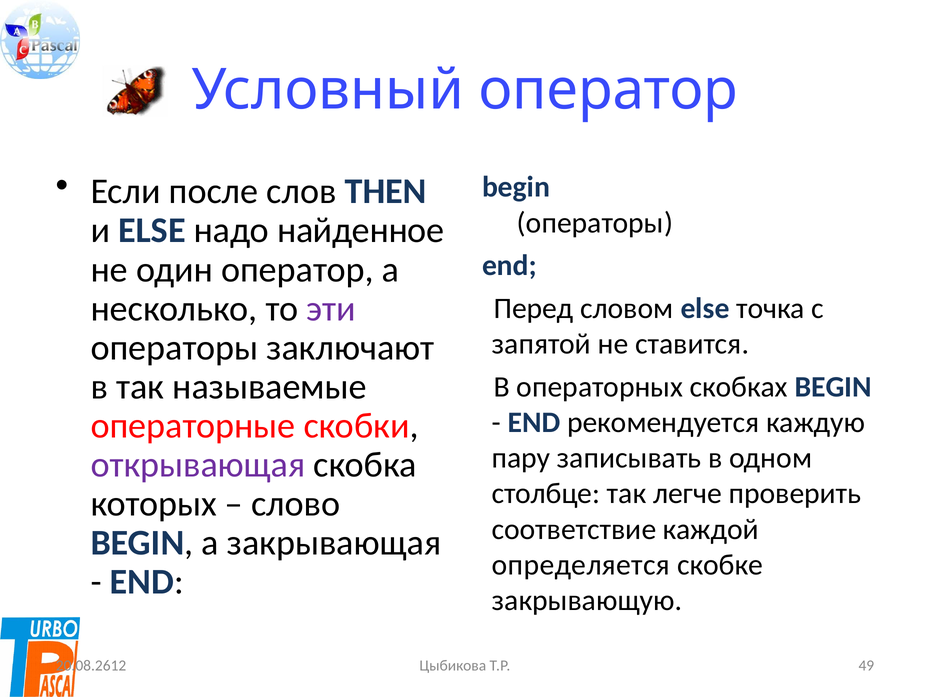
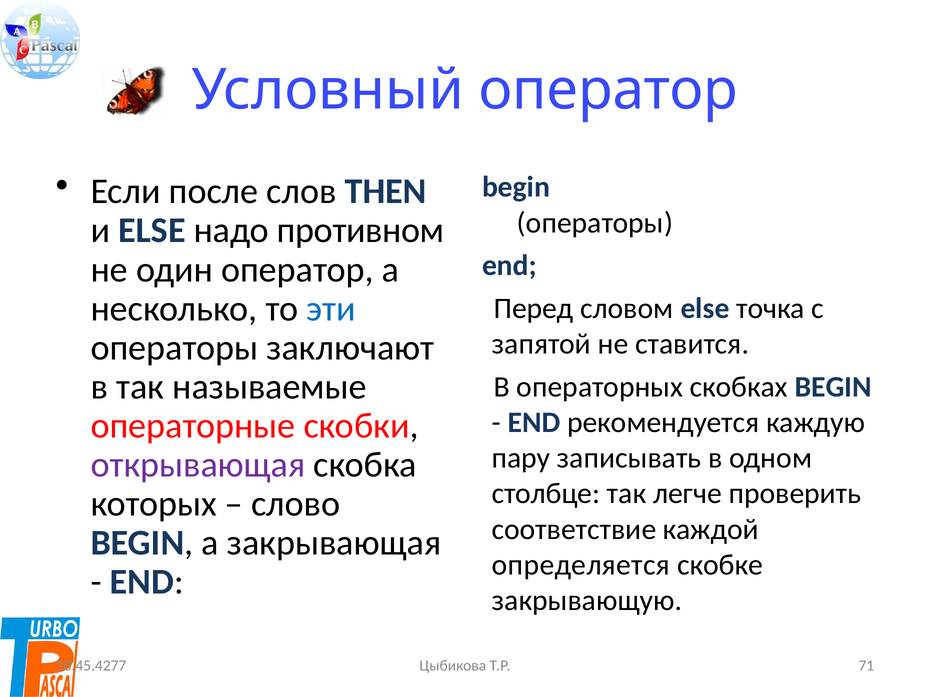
найденное: найденное -> противном (361, 231)
эти colour: purple -> blue (331, 309)
49: 49 -> 71 (866, 666)
20.08.2612: 20.08.2612 -> 10.45.4277 (91, 666)
